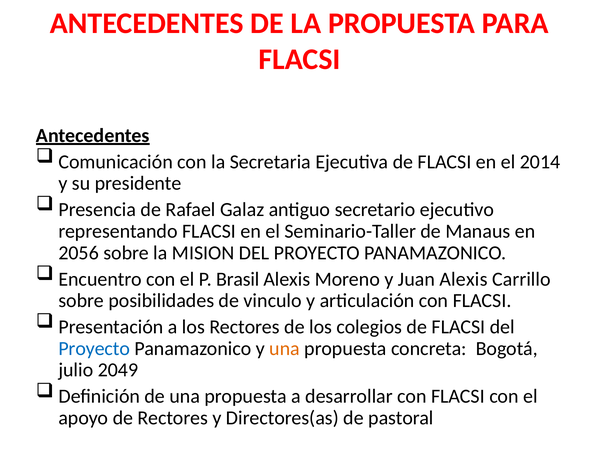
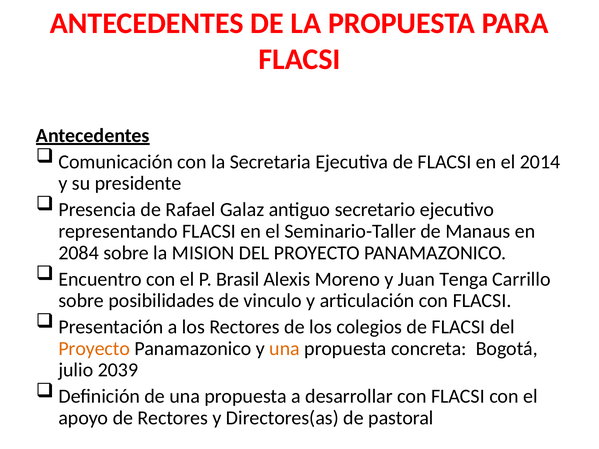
2056: 2056 -> 2084 (79, 253)
Juan Alexis: Alexis -> Tenga (464, 279)
Proyecto colour: blue -> orange (94, 349)
2049: 2049 -> 2039 (118, 370)
